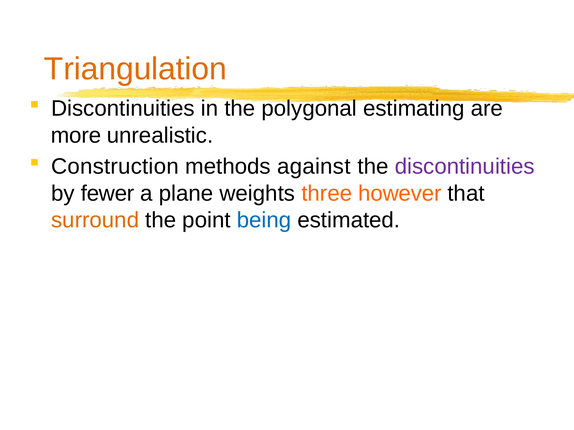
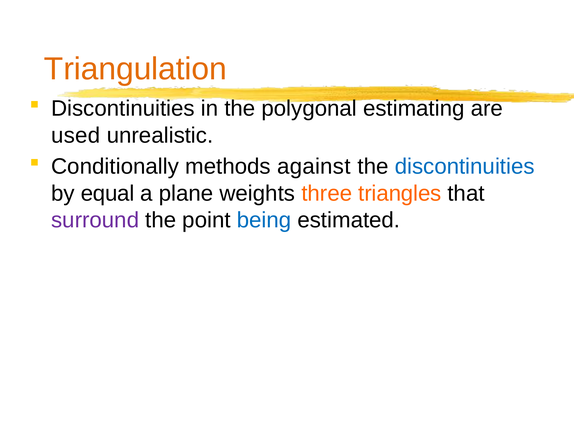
more: more -> used (76, 136)
Construction: Construction -> Conditionally (115, 167)
discontinuities colour: purple -> blue (465, 167)
fewer: fewer -> equal (108, 194)
however: however -> triangles (400, 194)
surround colour: orange -> purple (95, 220)
